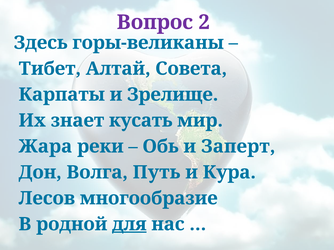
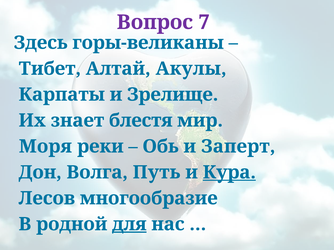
2: 2 -> 7 (204, 22)
Совета: Совета -> Акулы (191, 69)
кусать: кусать -> блестя (141, 121)
Жара: Жара -> Моря (45, 147)
Кура underline: none -> present (229, 173)
